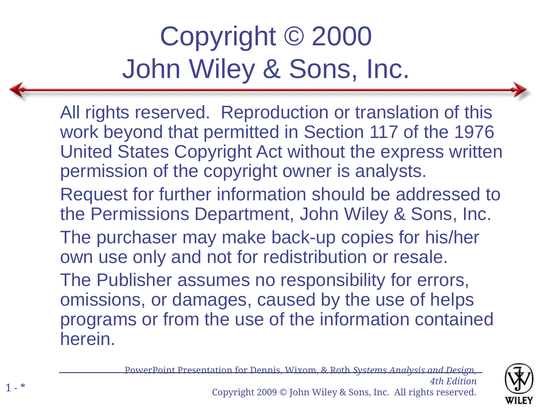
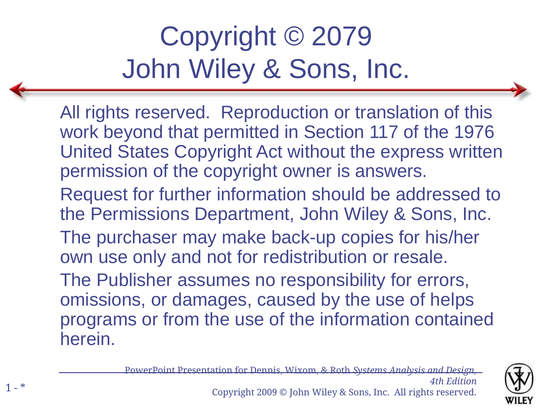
2000: 2000 -> 2079 (342, 36)
analysts: analysts -> answers (391, 172)
